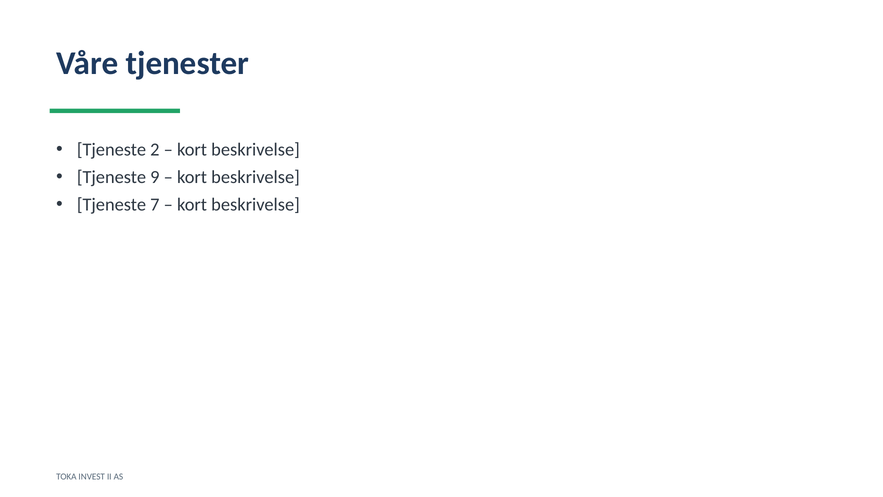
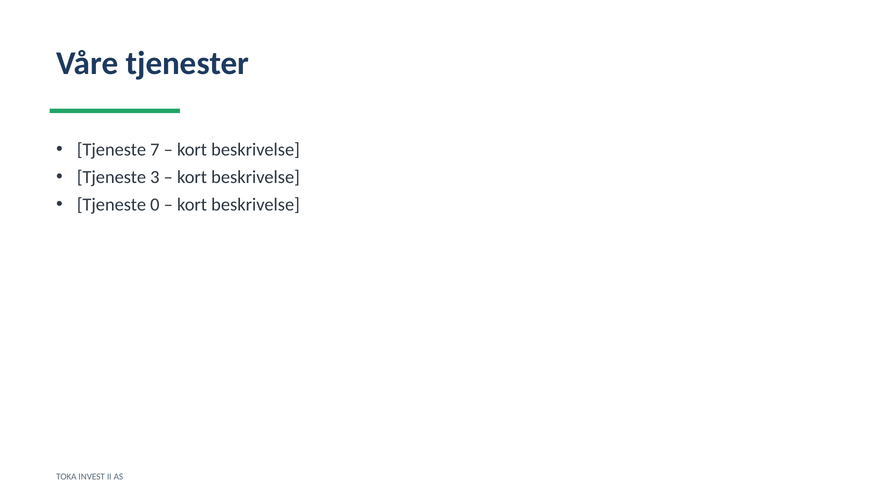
2: 2 -> 7 (155, 150)
9: 9 -> 3 (155, 177)
7: 7 -> 0 (155, 205)
